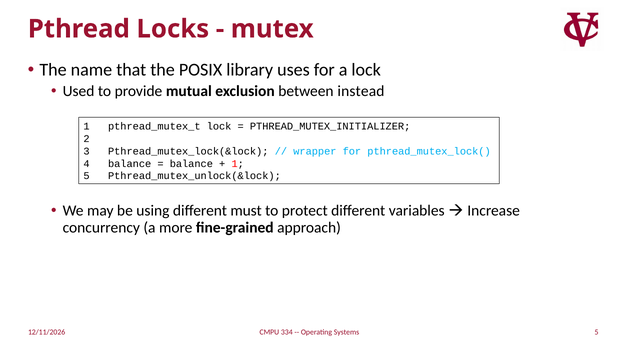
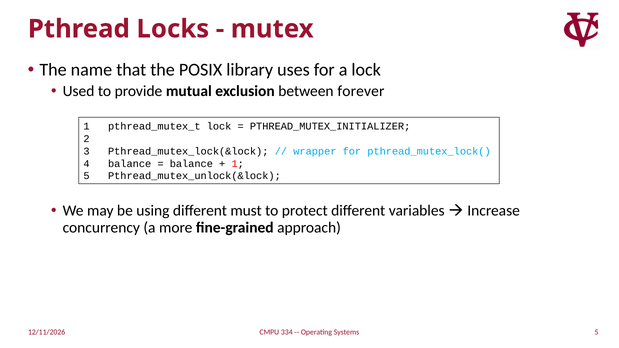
instead: instead -> forever (361, 91)
